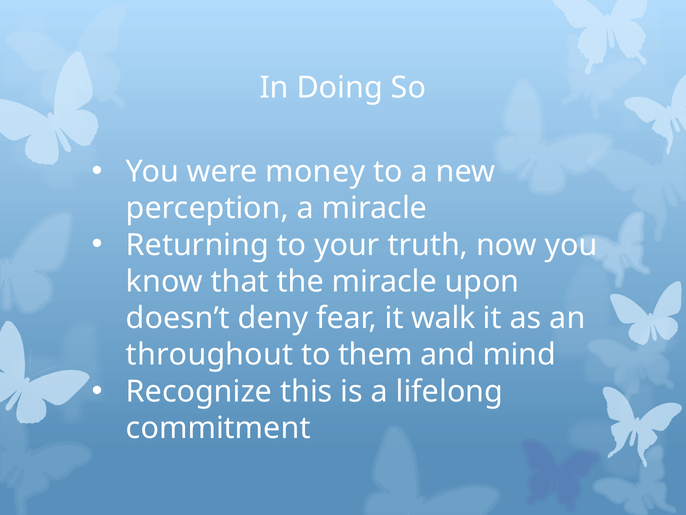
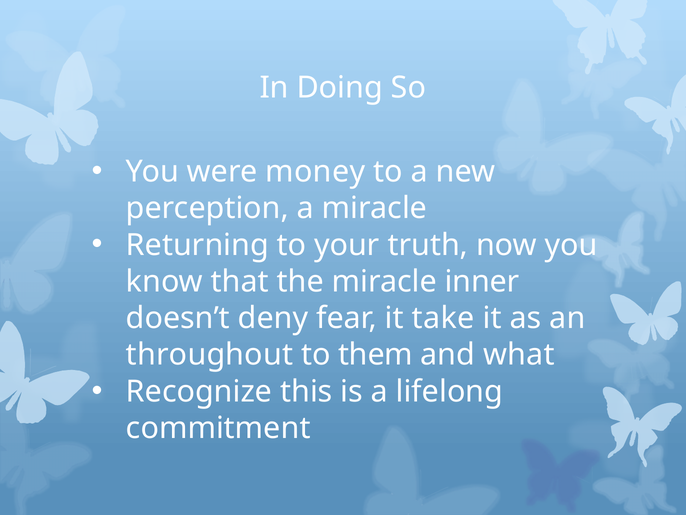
upon: upon -> inner (482, 281)
walk: walk -> take (443, 318)
mind: mind -> what (519, 355)
